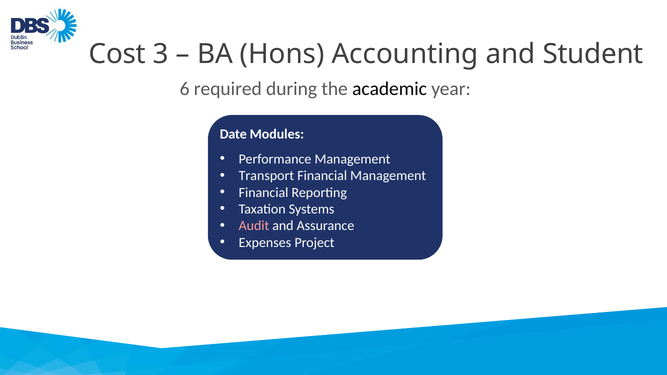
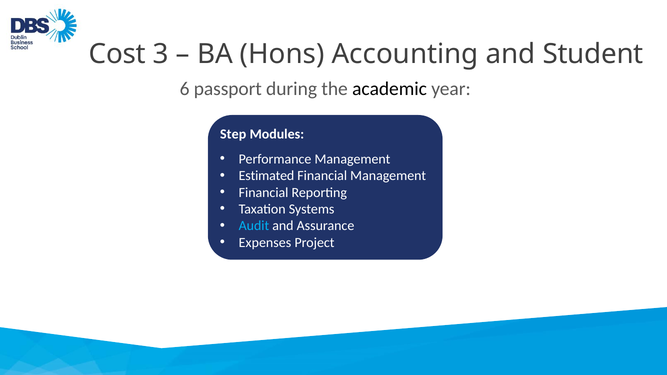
required: required -> passport (228, 89)
Date: Date -> Step (233, 134)
Transport: Transport -> Estimated (266, 176)
Audit colour: pink -> light blue (254, 226)
